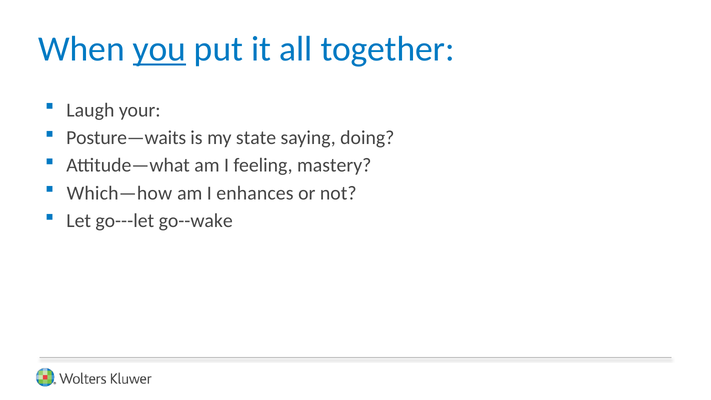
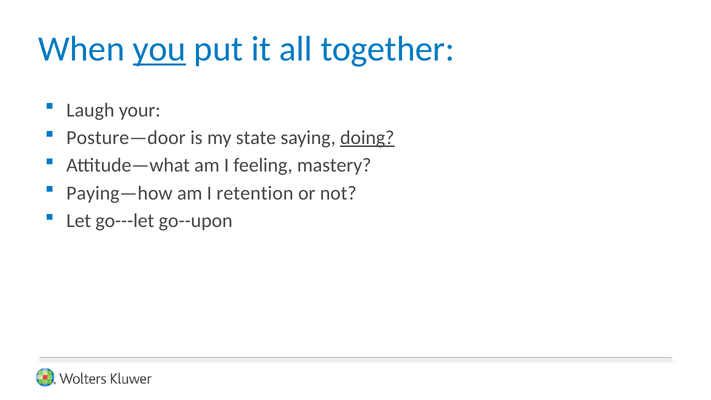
Posture—waits: Posture—waits -> Posture—door (126, 138)
doing underline: none -> present (367, 138)
Which—how: Which—how -> Paying—how (119, 193)
enhances: enhances -> retention (255, 193)
go--wake: go--wake -> go--upon (196, 221)
